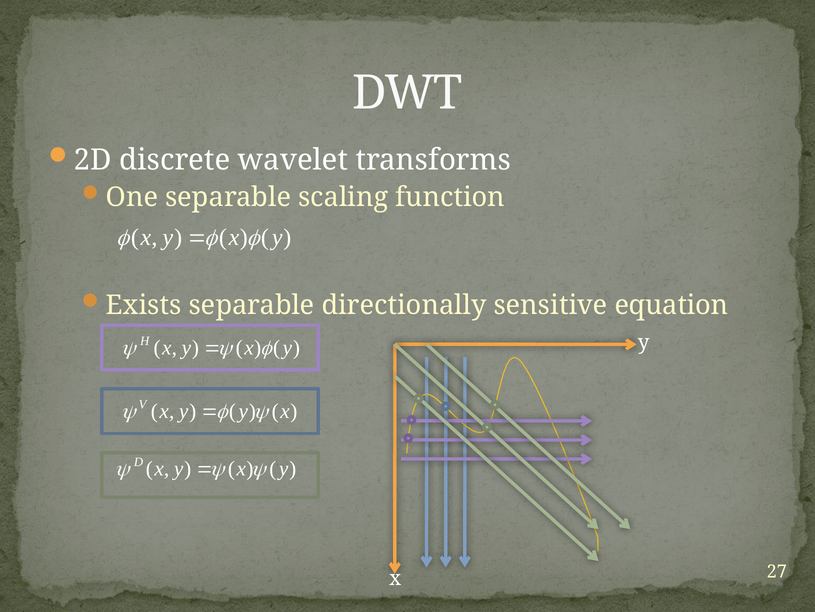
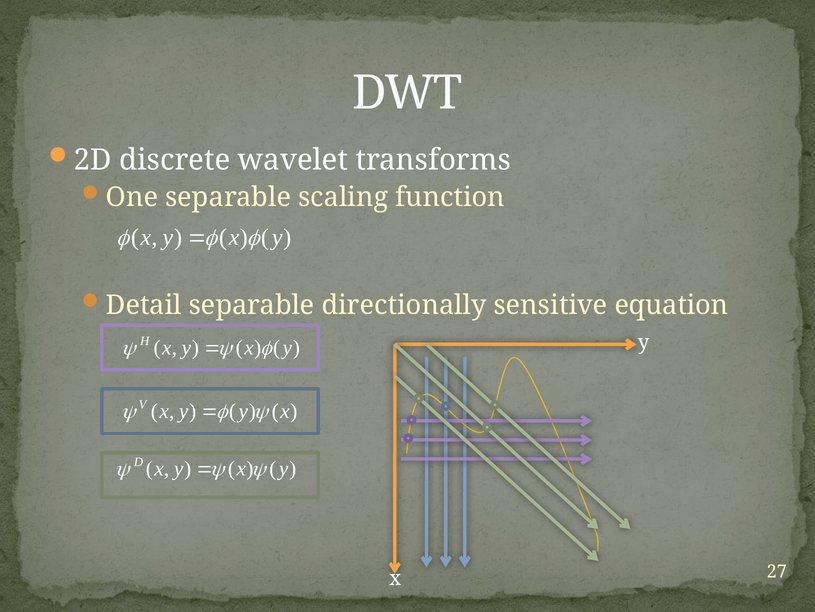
Exists: Exists -> Detail (144, 305)
